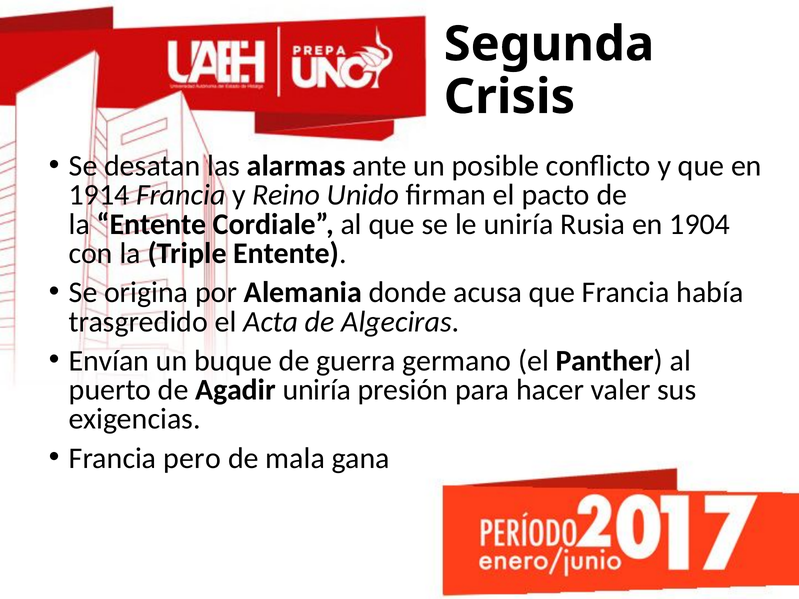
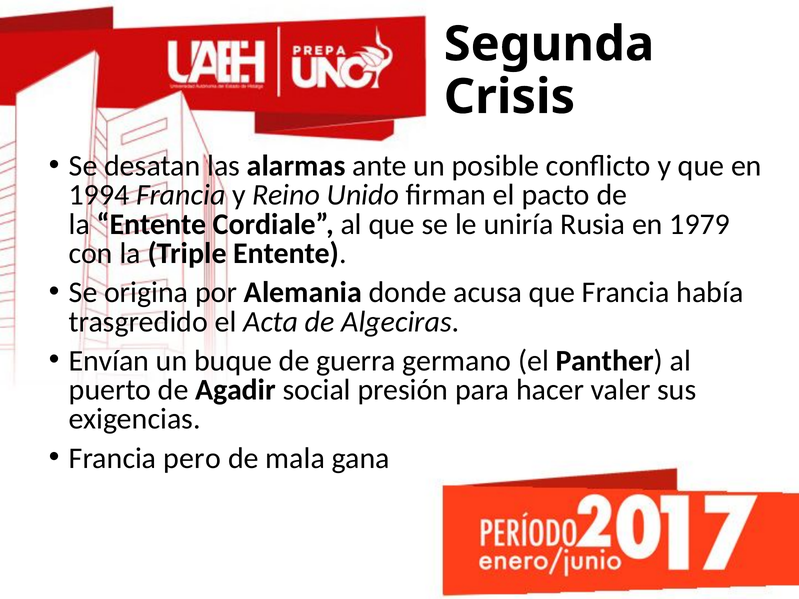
1914: 1914 -> 1994 (99, 195)
1904: 1904 -> 1979 (700, 224)
Agadir uniría: uniría -> social (317, 390)
